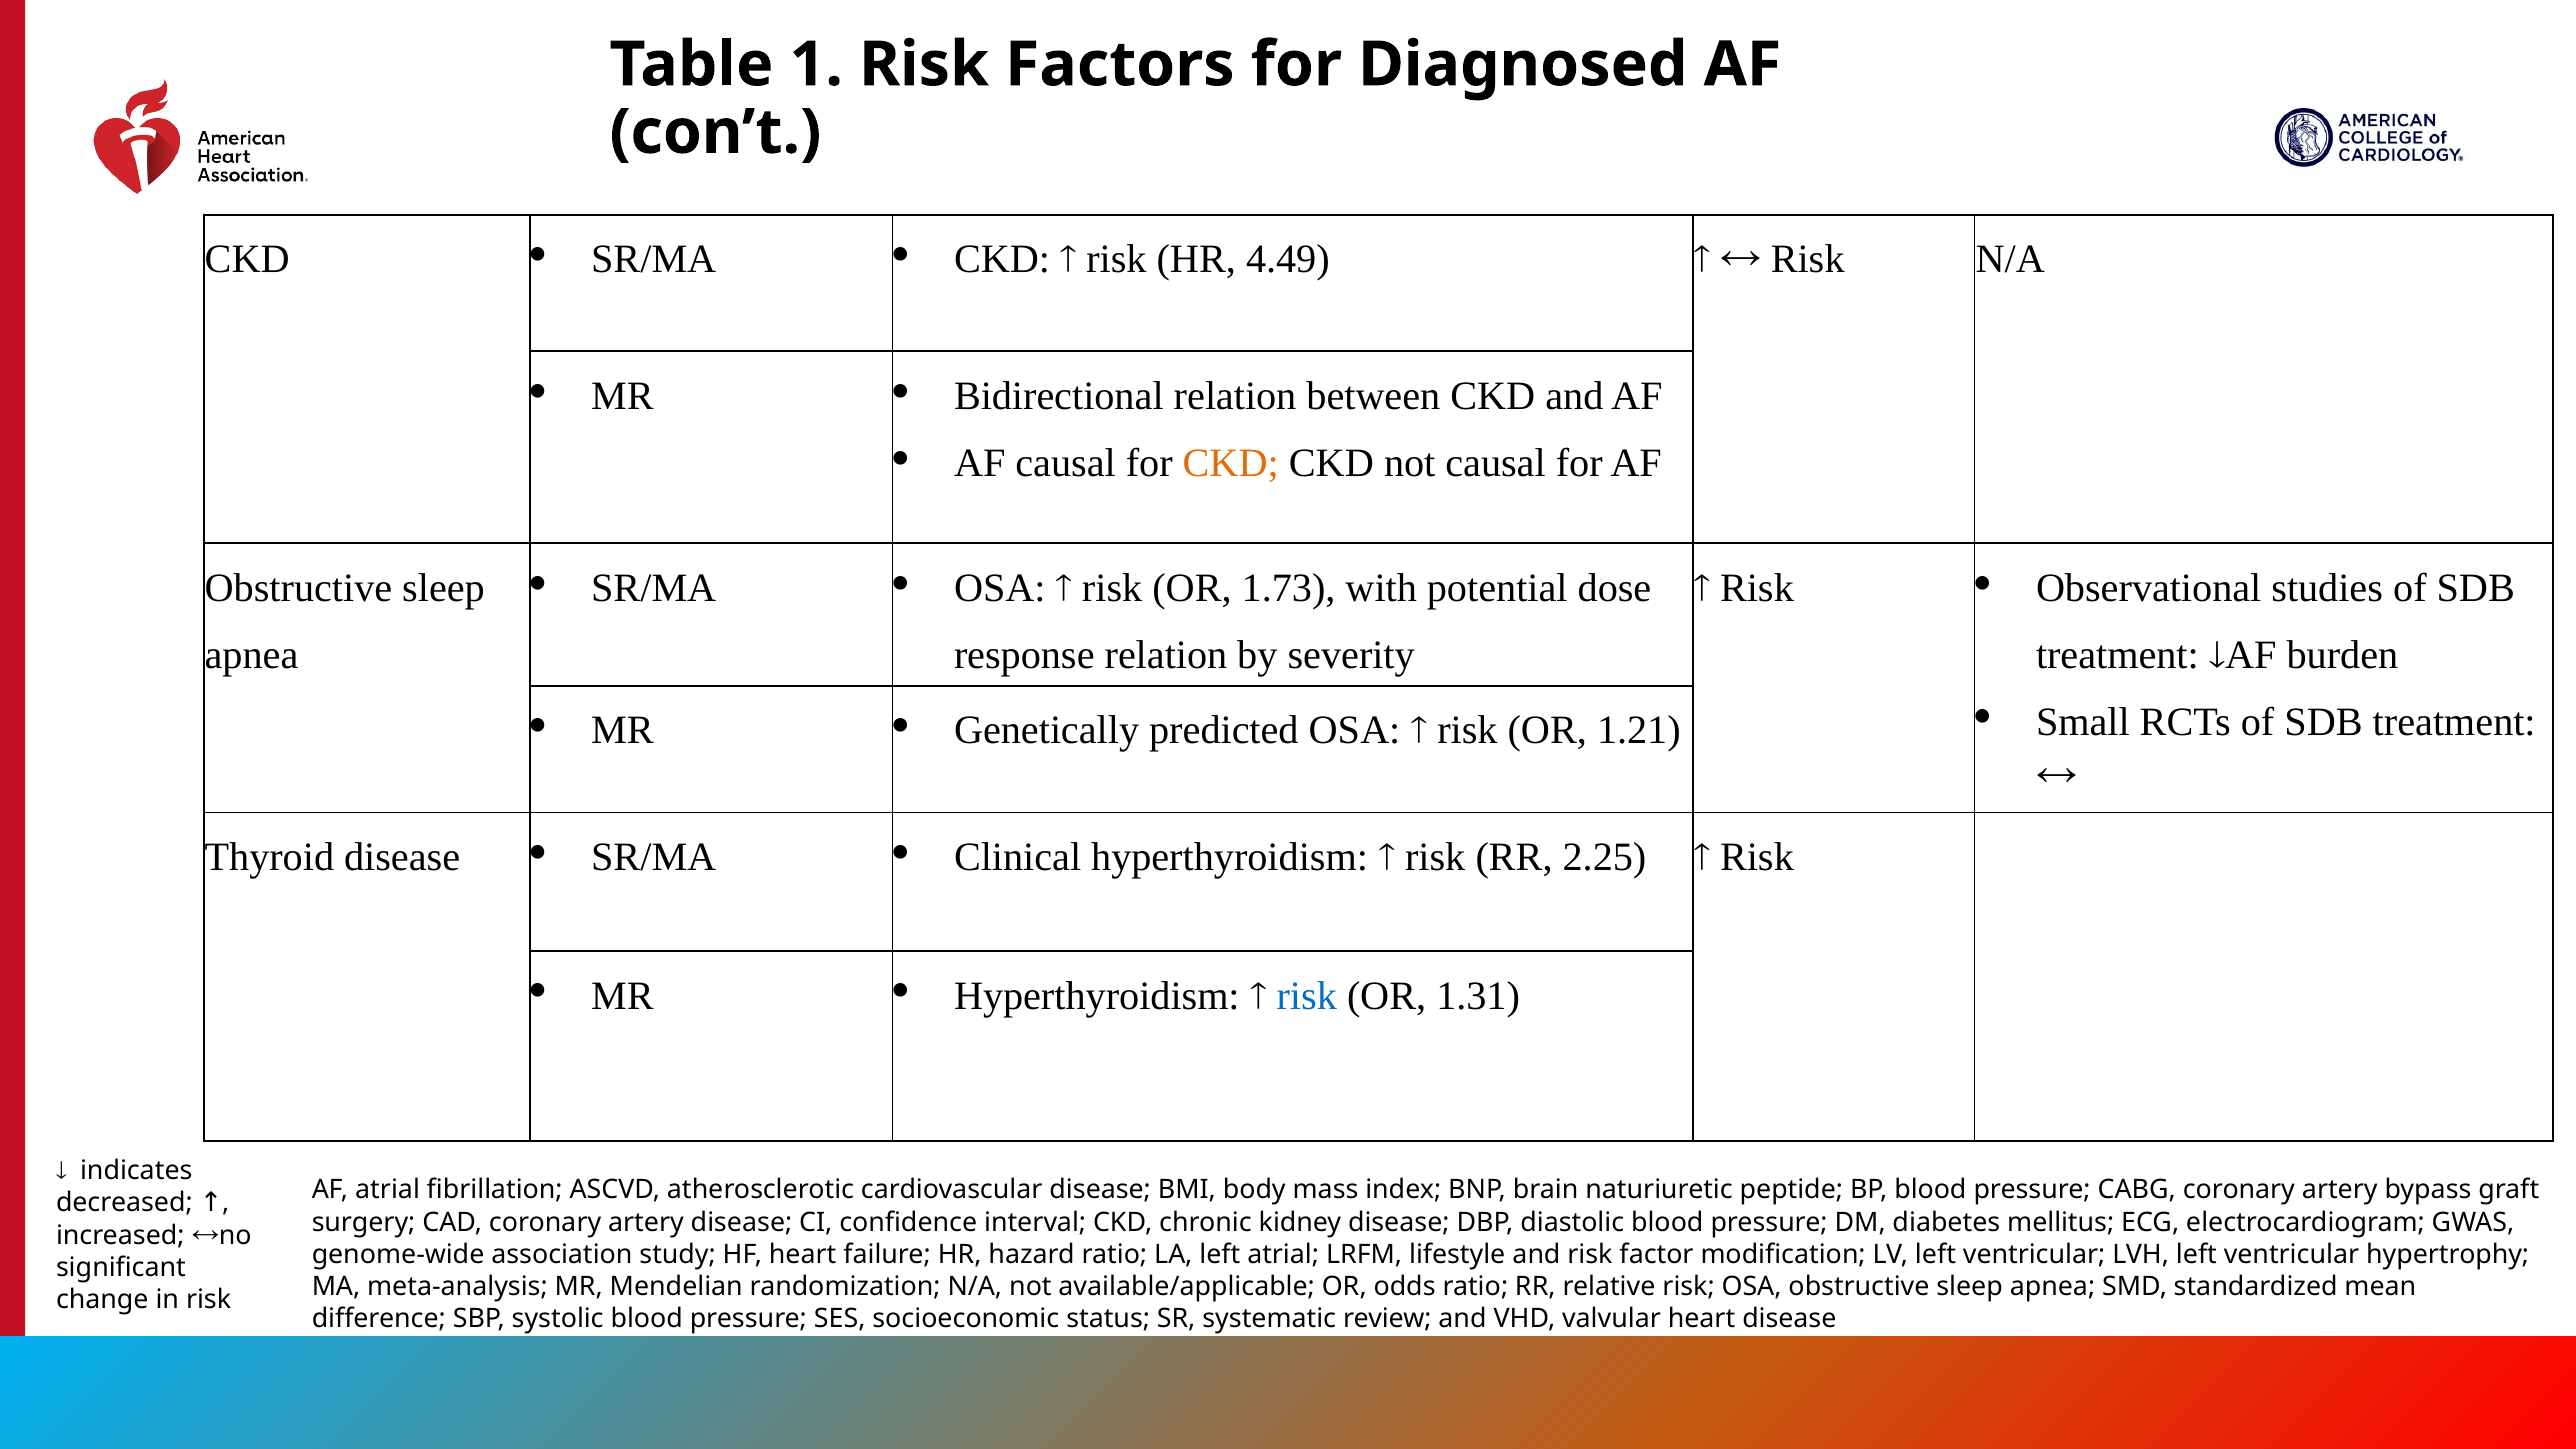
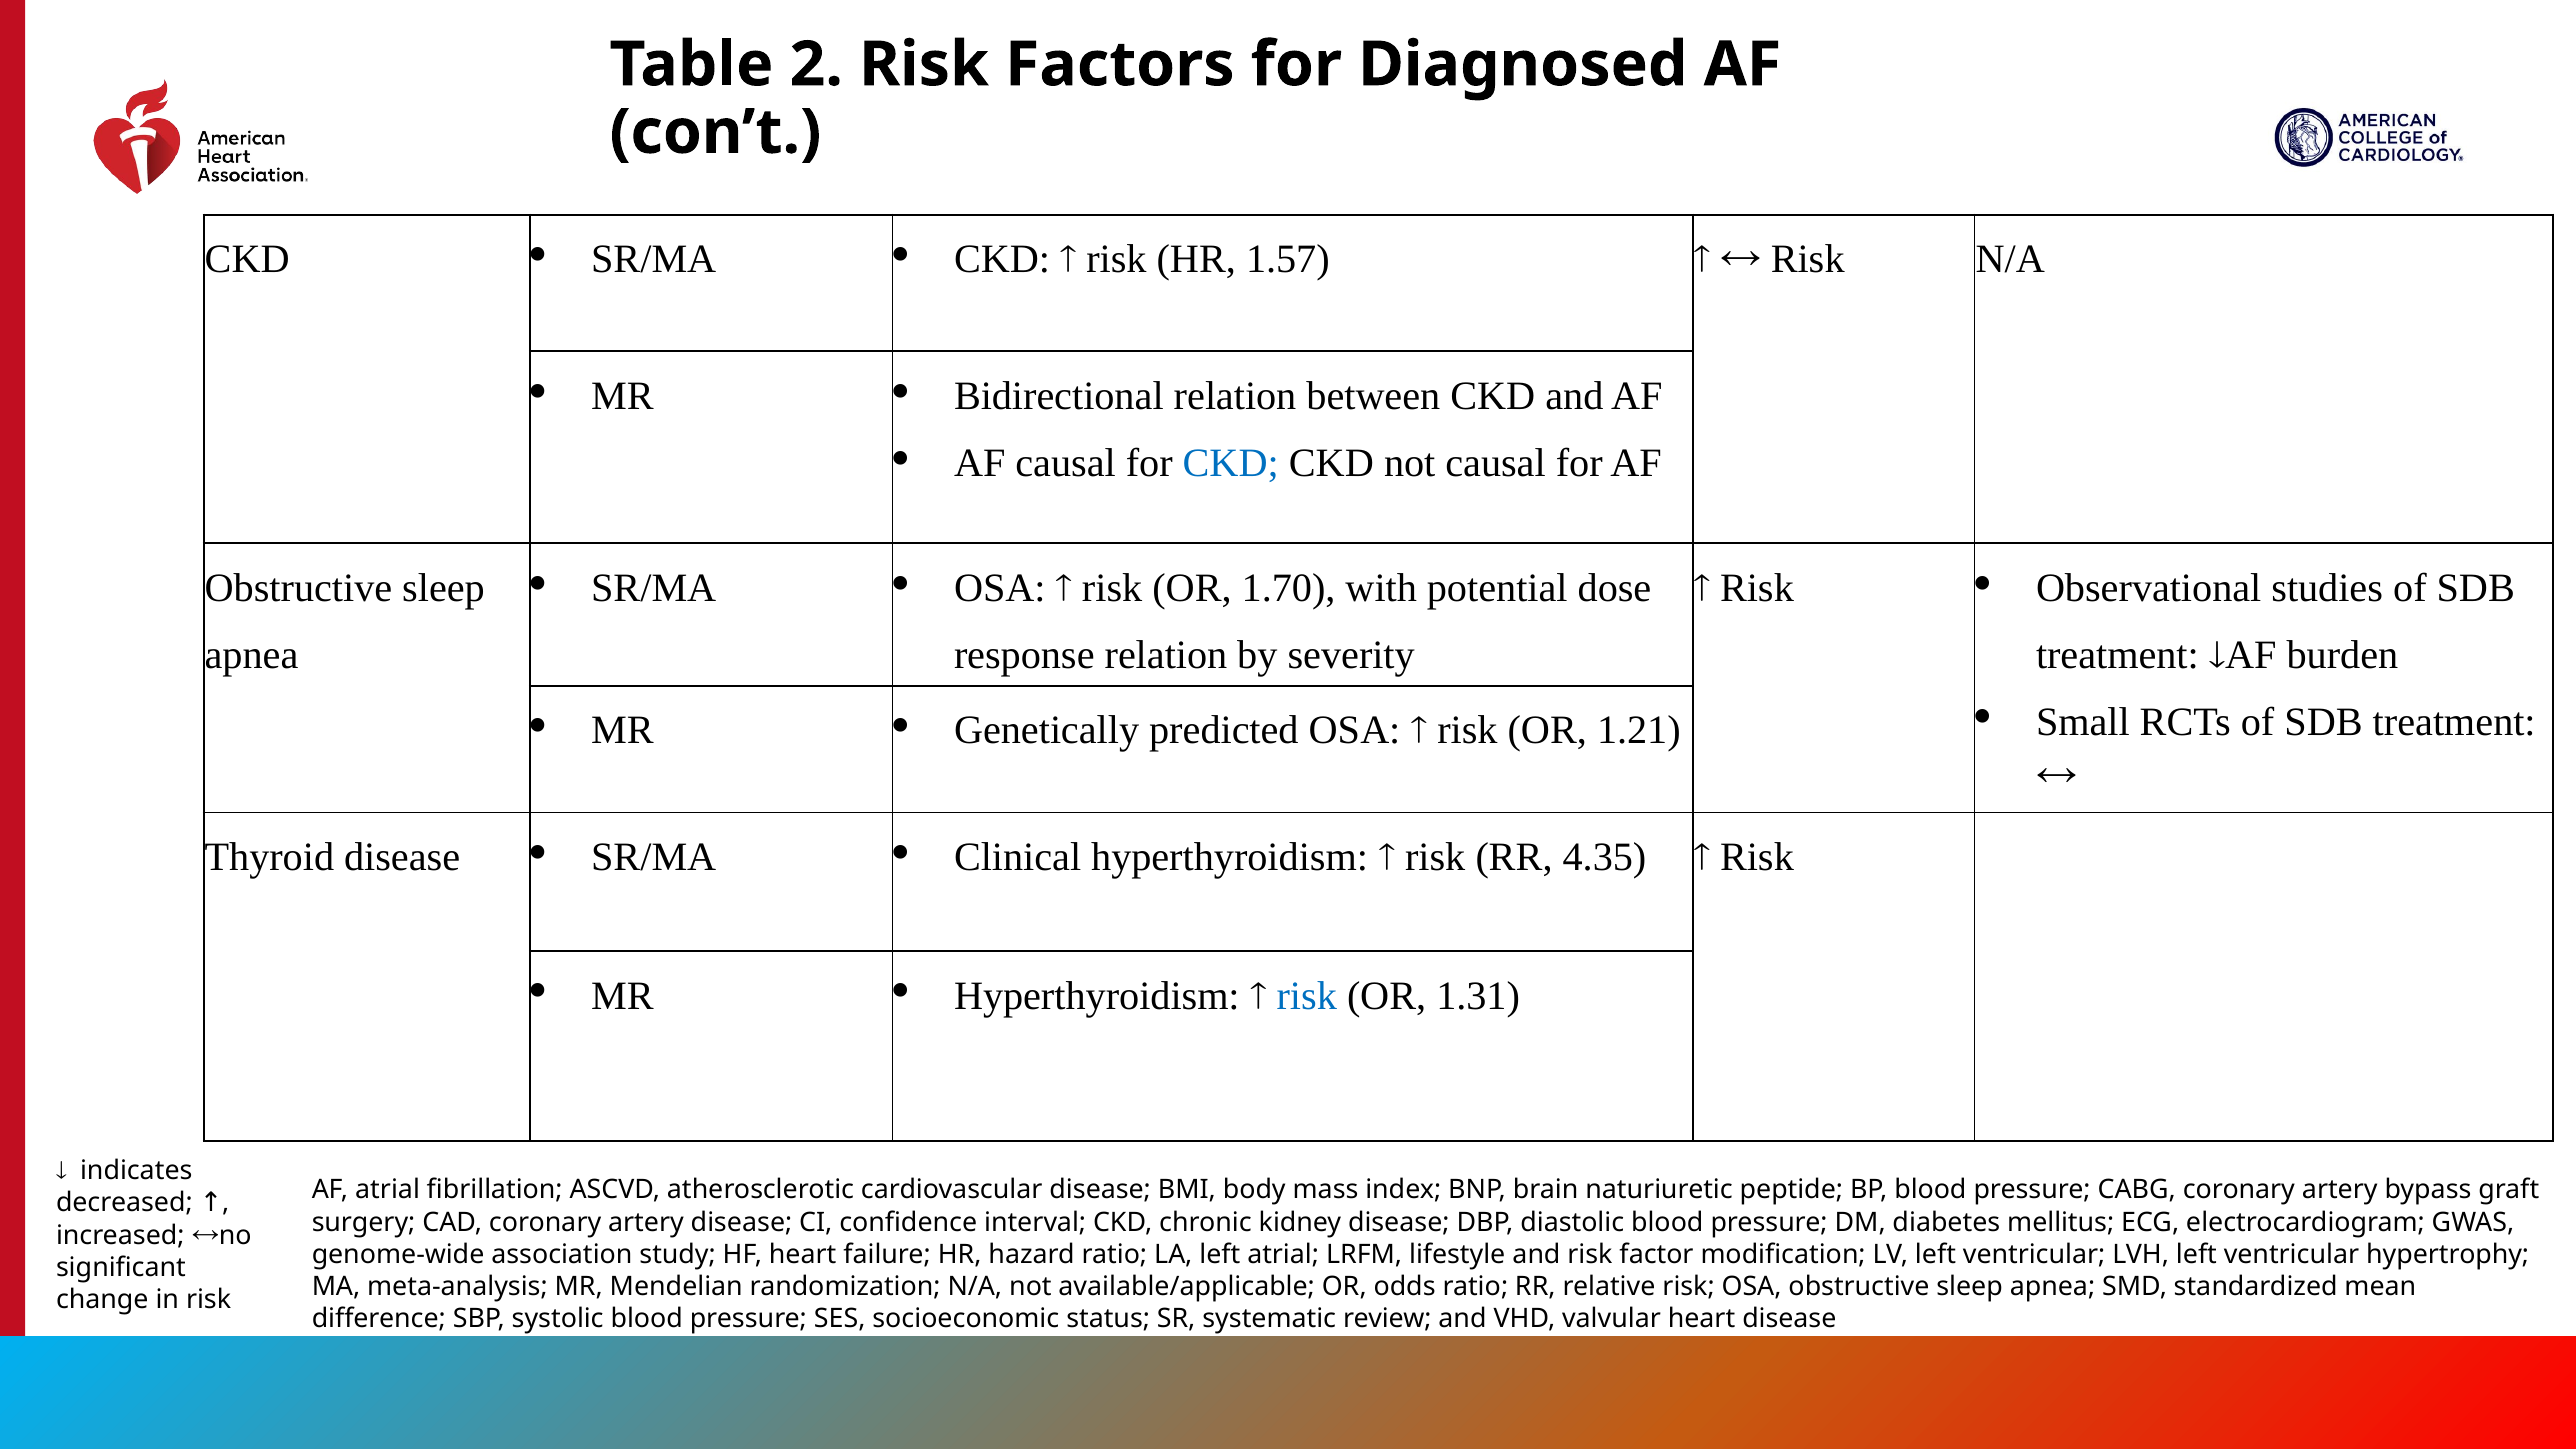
1: 1 -> 2 (816, 65)
4.49: 4.49 -> 1.57 (1288, 260)
CKD colour: orange -> blue (1231, 463)
1.73: 1.73 -> 1.70 (1289, 588)
2.25: 2.25 -> 4.35 (1604, 857)
